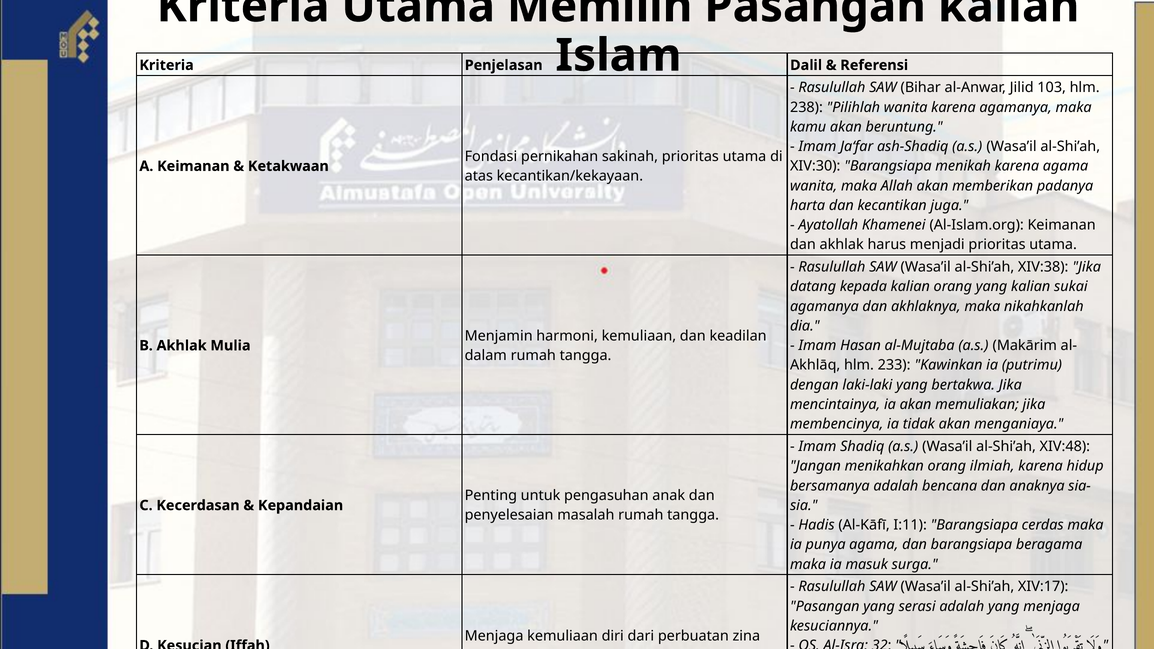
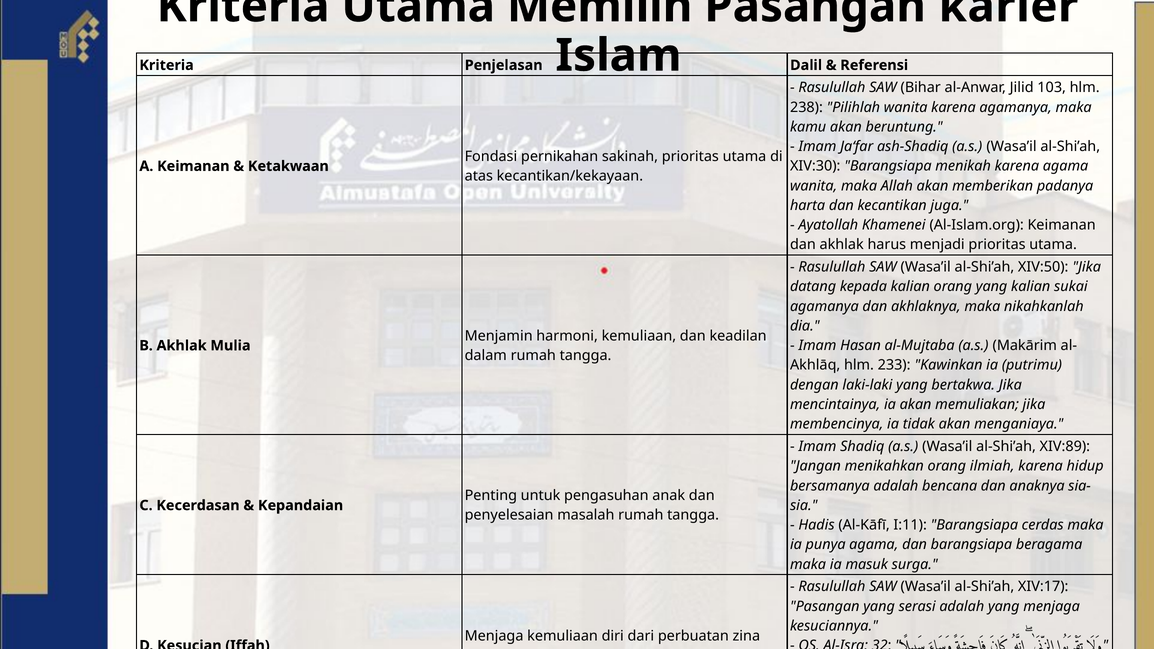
Pasangan kalian: kalian -> karier (1009, 6)
XIV:38: XIV:38 -> XIV:50 (1043, 267)
XIV:48: XIV:48 -> XIV:89 (1065, 447)
